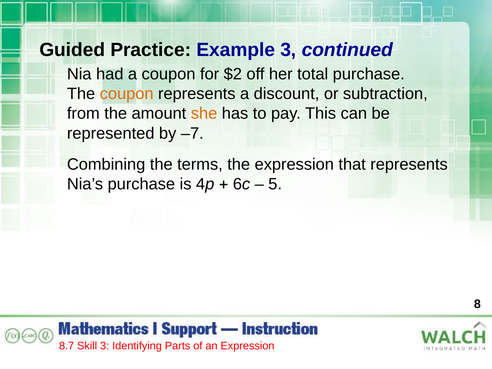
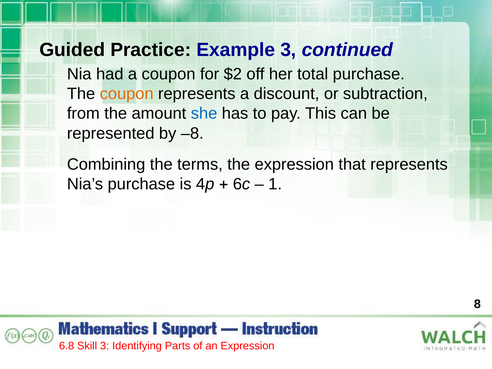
she colour: orange -> blue (204, 114)
–7: –7 -> –8 (192, 133)
5: 5 -> 1 (275, 184)
8.7: 8.7 -> 6.8 (67, 346)
